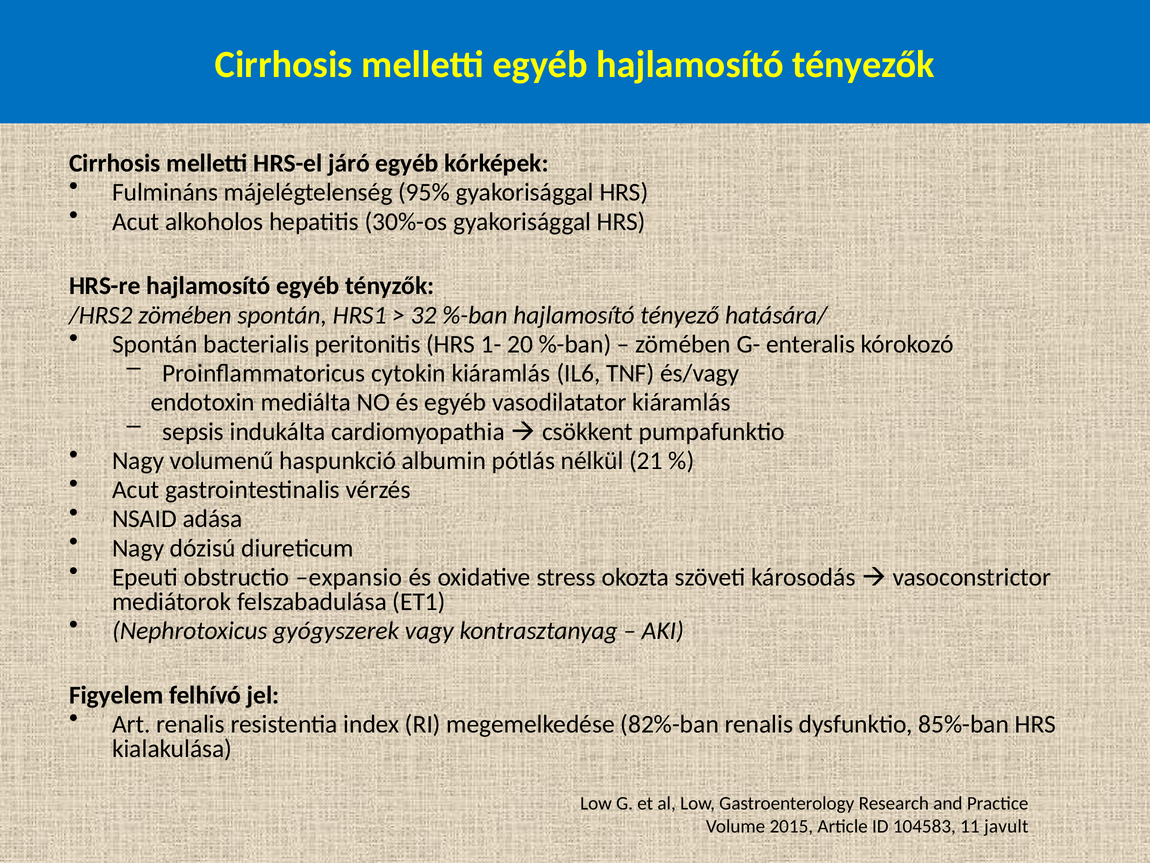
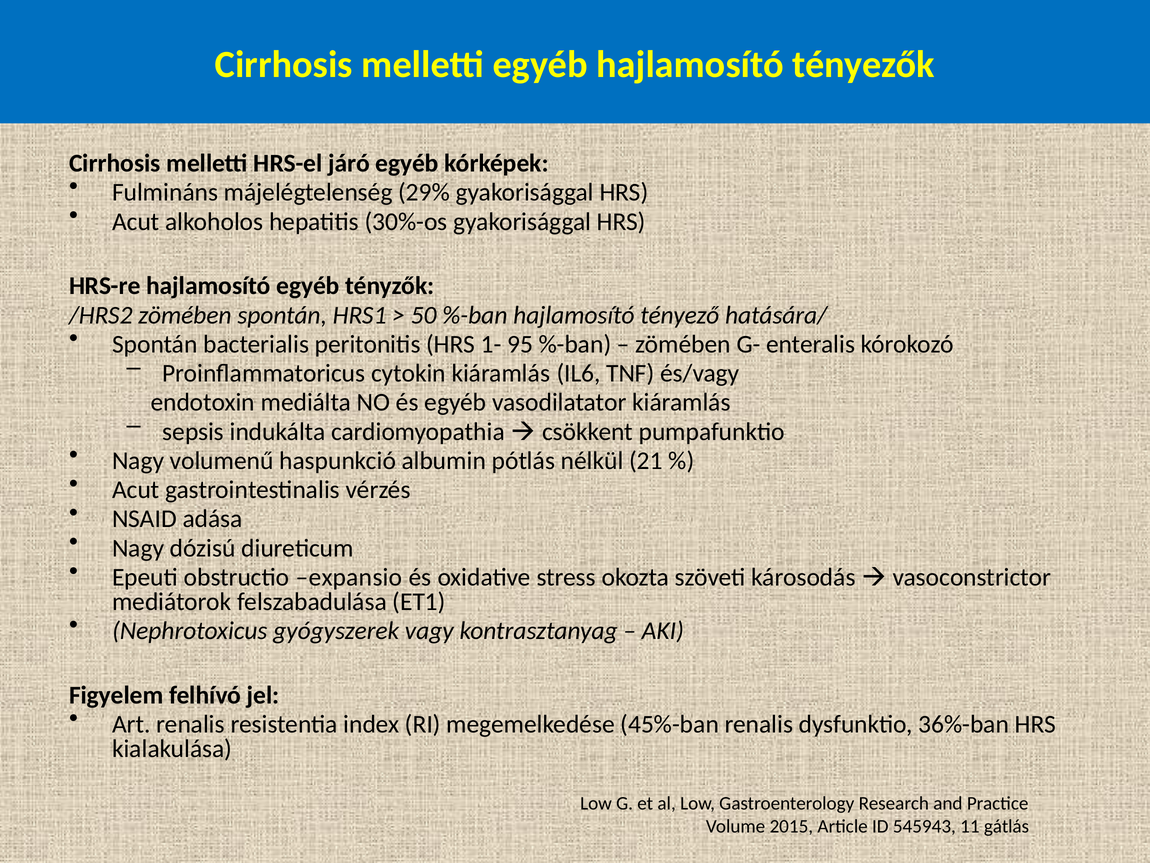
95%: 95% -> 29% (424, 192)
32: 32 -> 50 (424, 315)
20: 20 -> 95 (520, 344)
82%-ban: 82%-ban -> 45%-ban (670, 724)
85%-ban: 85%-ban -> 36%-ban (964, 724)
104583: 104583 -> 545943 (924, 826)
javult: javult -> gátlás (1006, 826)
